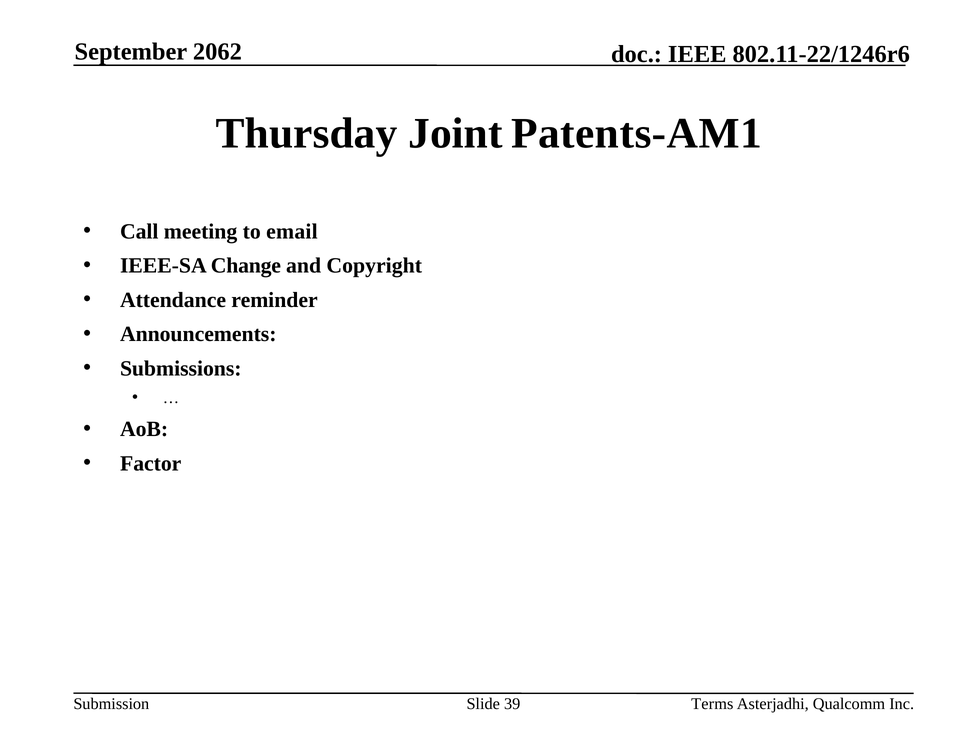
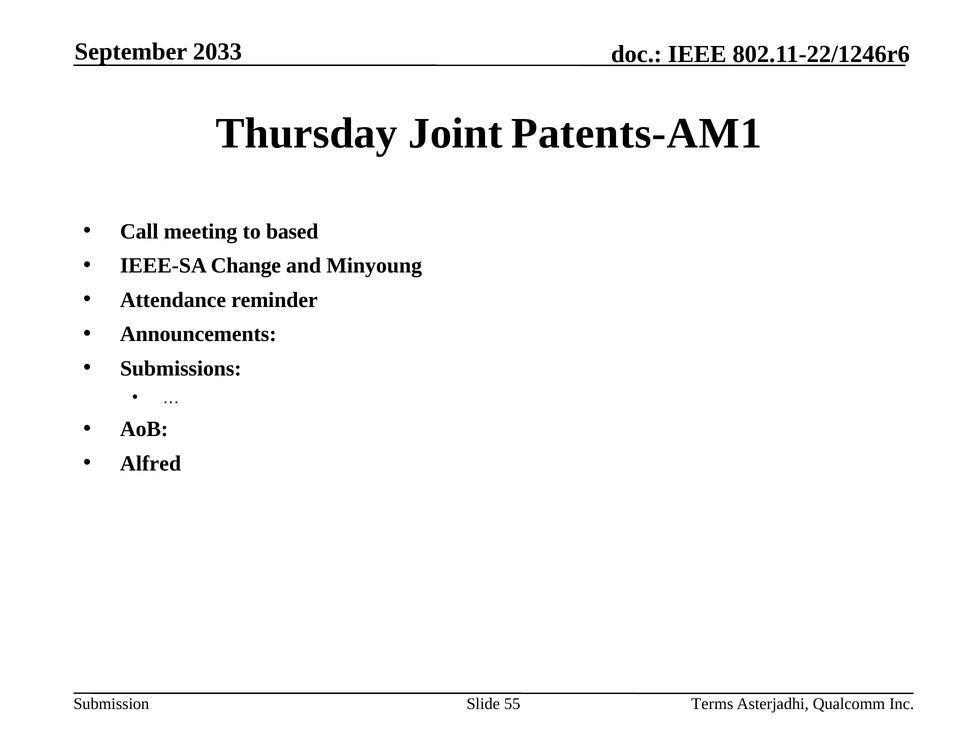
2062: 2062 -> 2033 (217, 52)
email: email -> based (292, 232)
Copyright: Copyright -> Minyoung (374, 266)
Factor: Factor -> Alfred (151, 464)
39: 39 -> 55 (512, 704)
